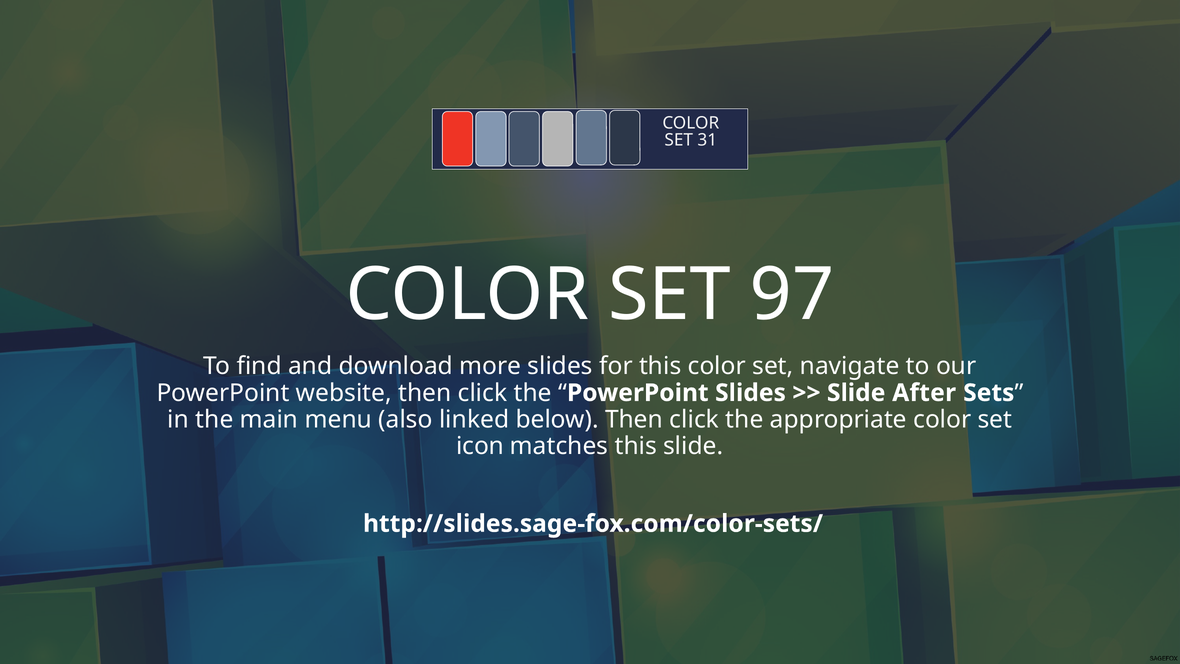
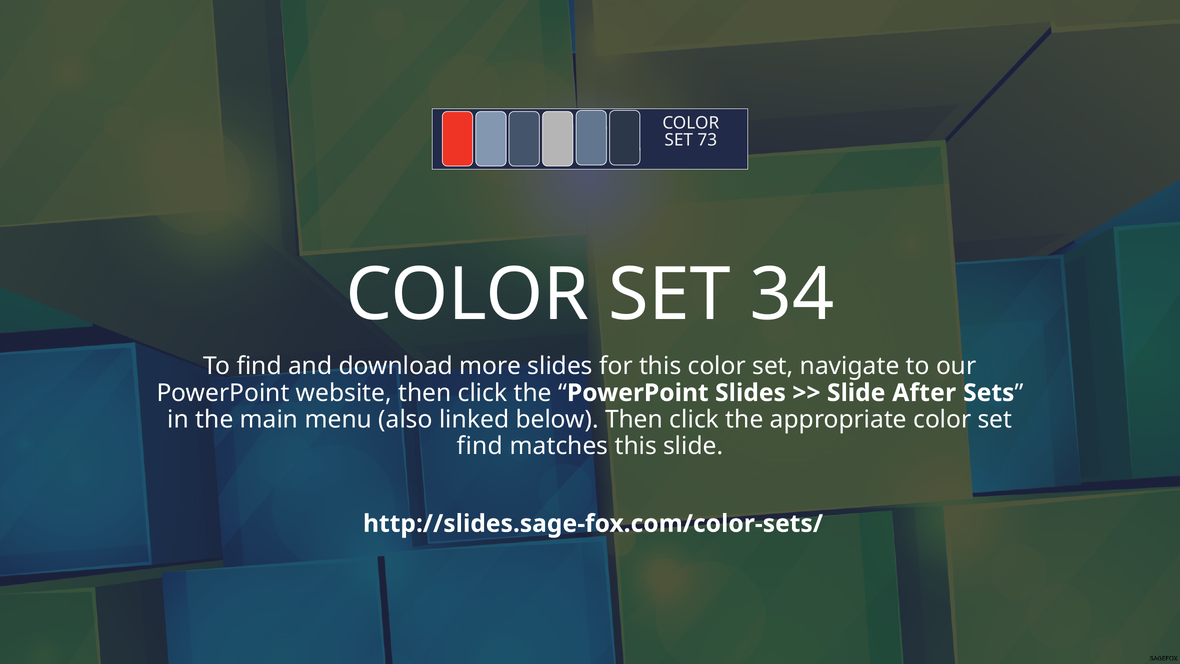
31: 31 -> 73 (707, 140)
97: 97 -> 34 (792, 295)
icon: icon -> find (480, 446)
